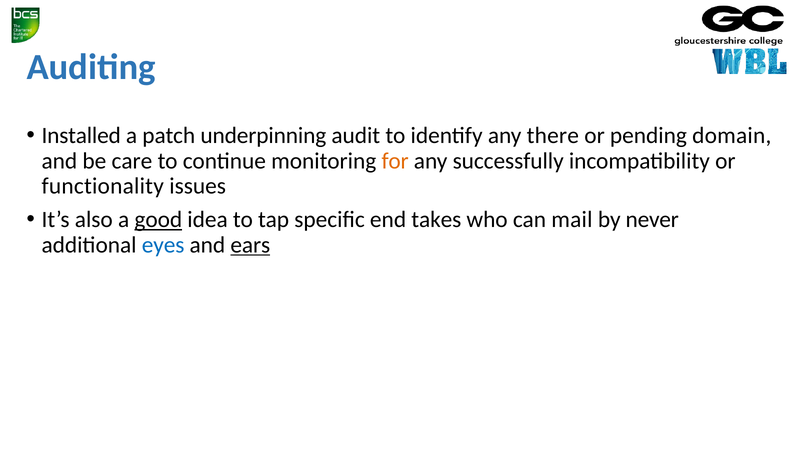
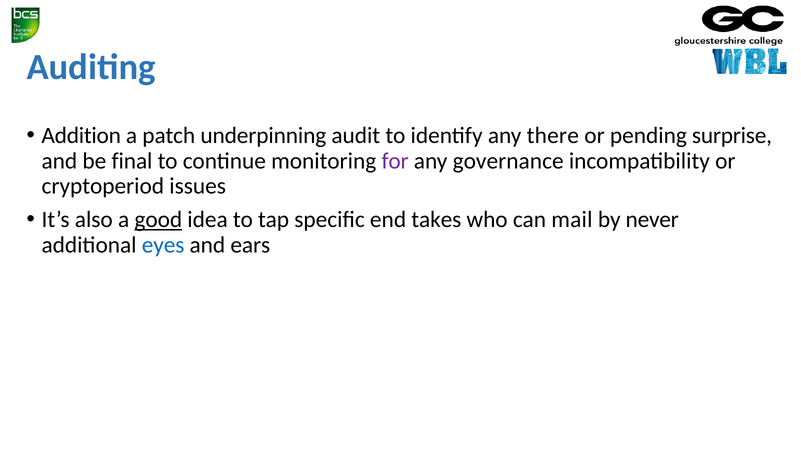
Installed: Installed -> Addition (81, 135)
domain: domain -> surprise (732, 135)
care: care -> final (132, 161)
for colour: orange -> purple (395, 161)
successfully: successfully -> governance (508, 161)
functionality: functionality -> cryptoperiod (103, 186)
ears underline: present -> none (250, 245)
